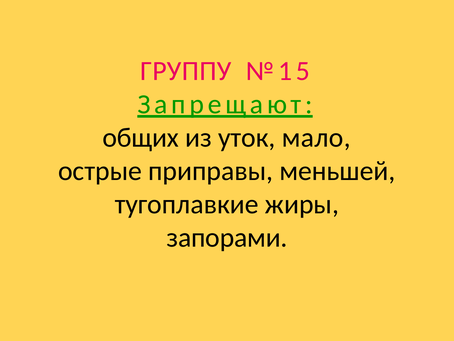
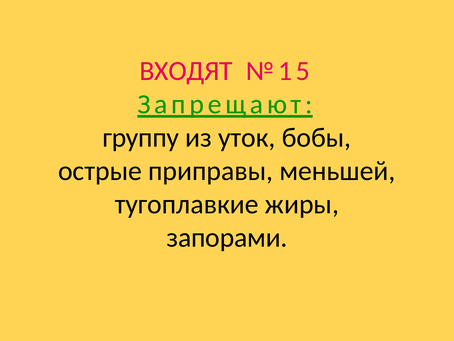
ГРУППУ: ГРУППУ -> ВХОДЯТ (186, 71)
общих: общих -> группу (141, 138)
мало: мало -> бобы (316, 138)
